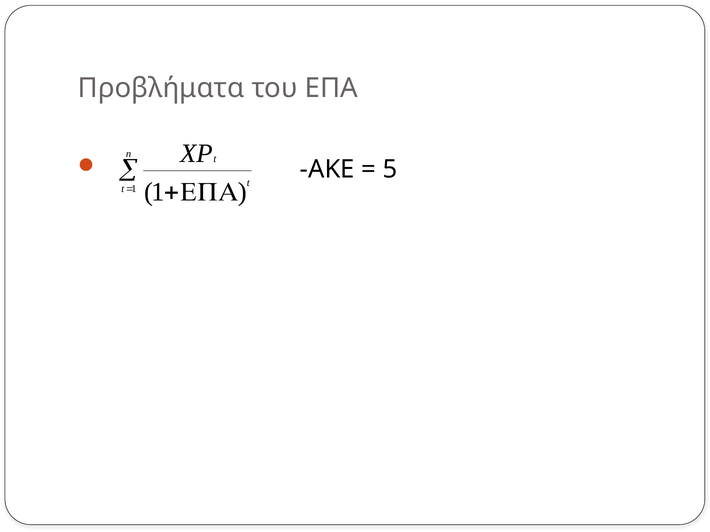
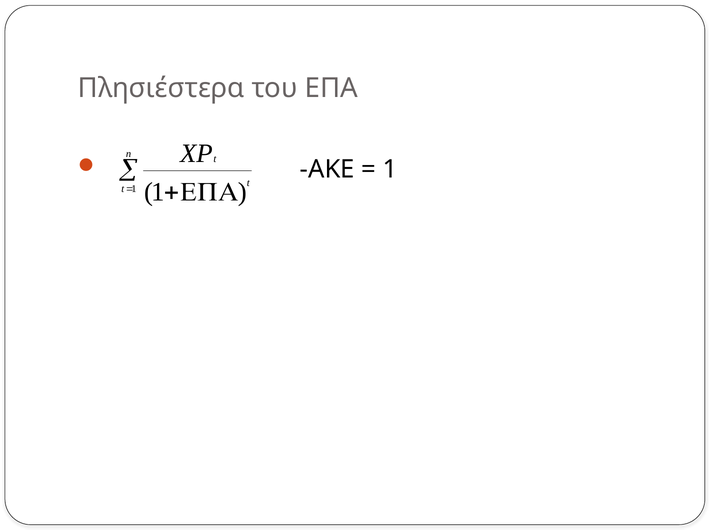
Προβλήματα: Προβλήματα -> Πλησιέστερα (161, 88)
5: 5 -> 1 (390, 170)
